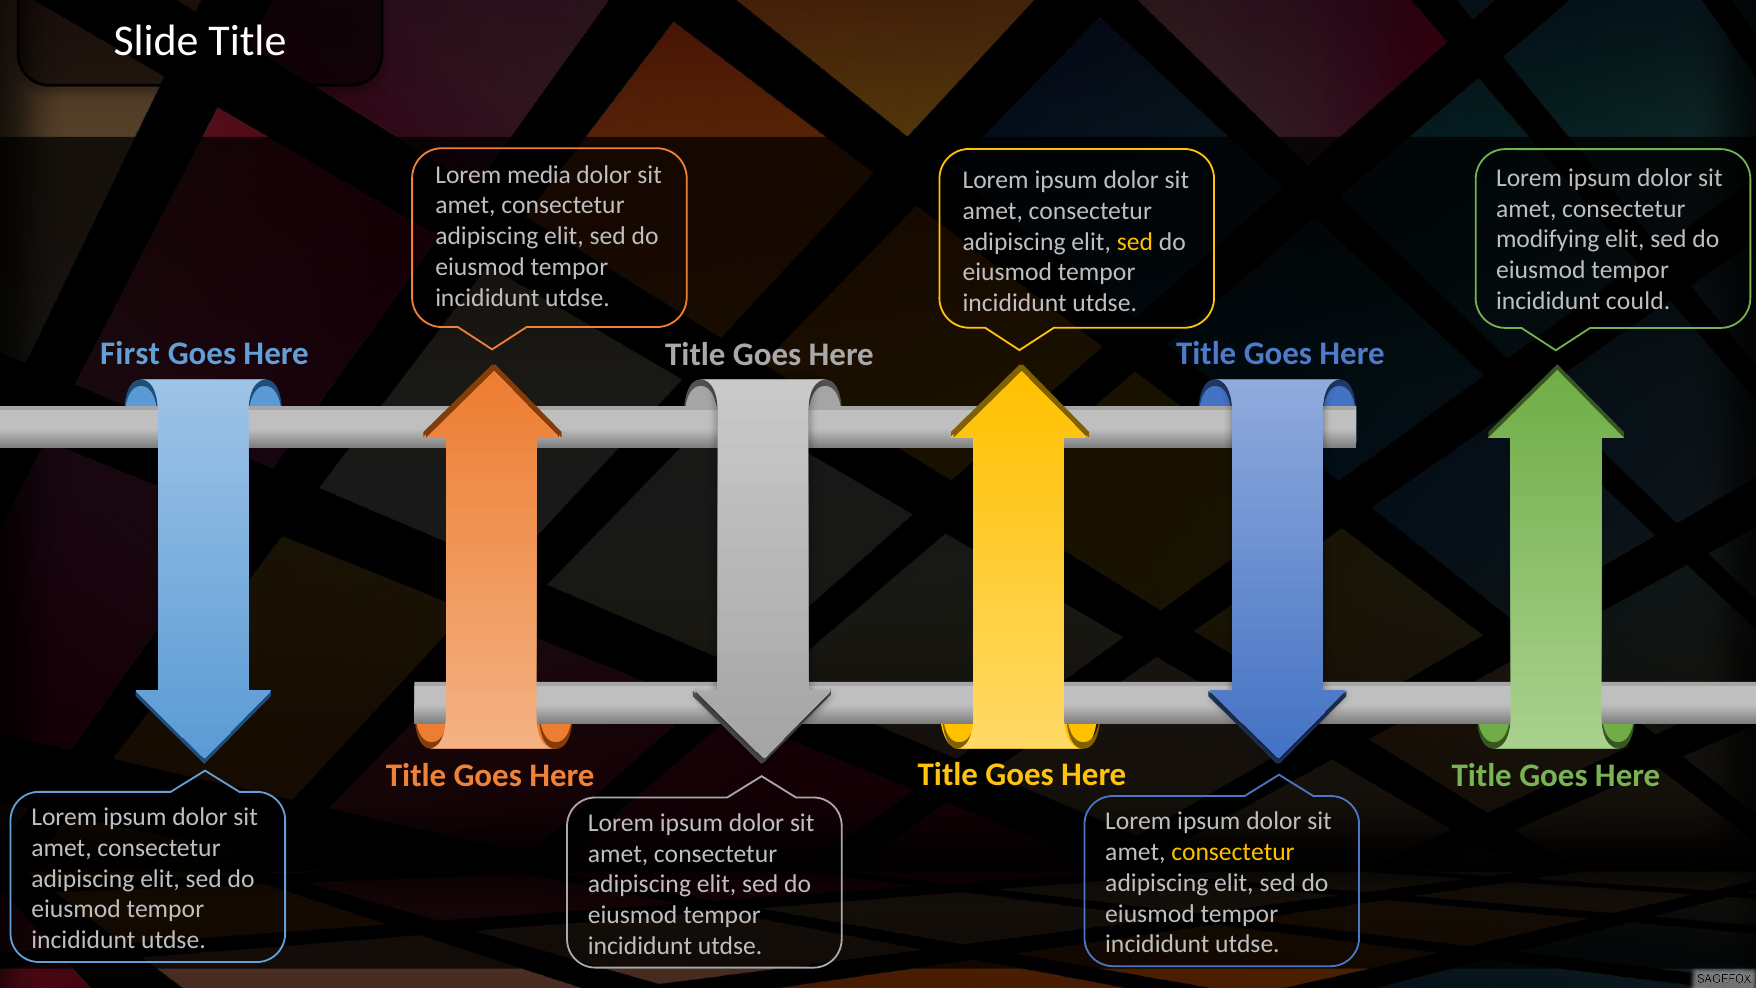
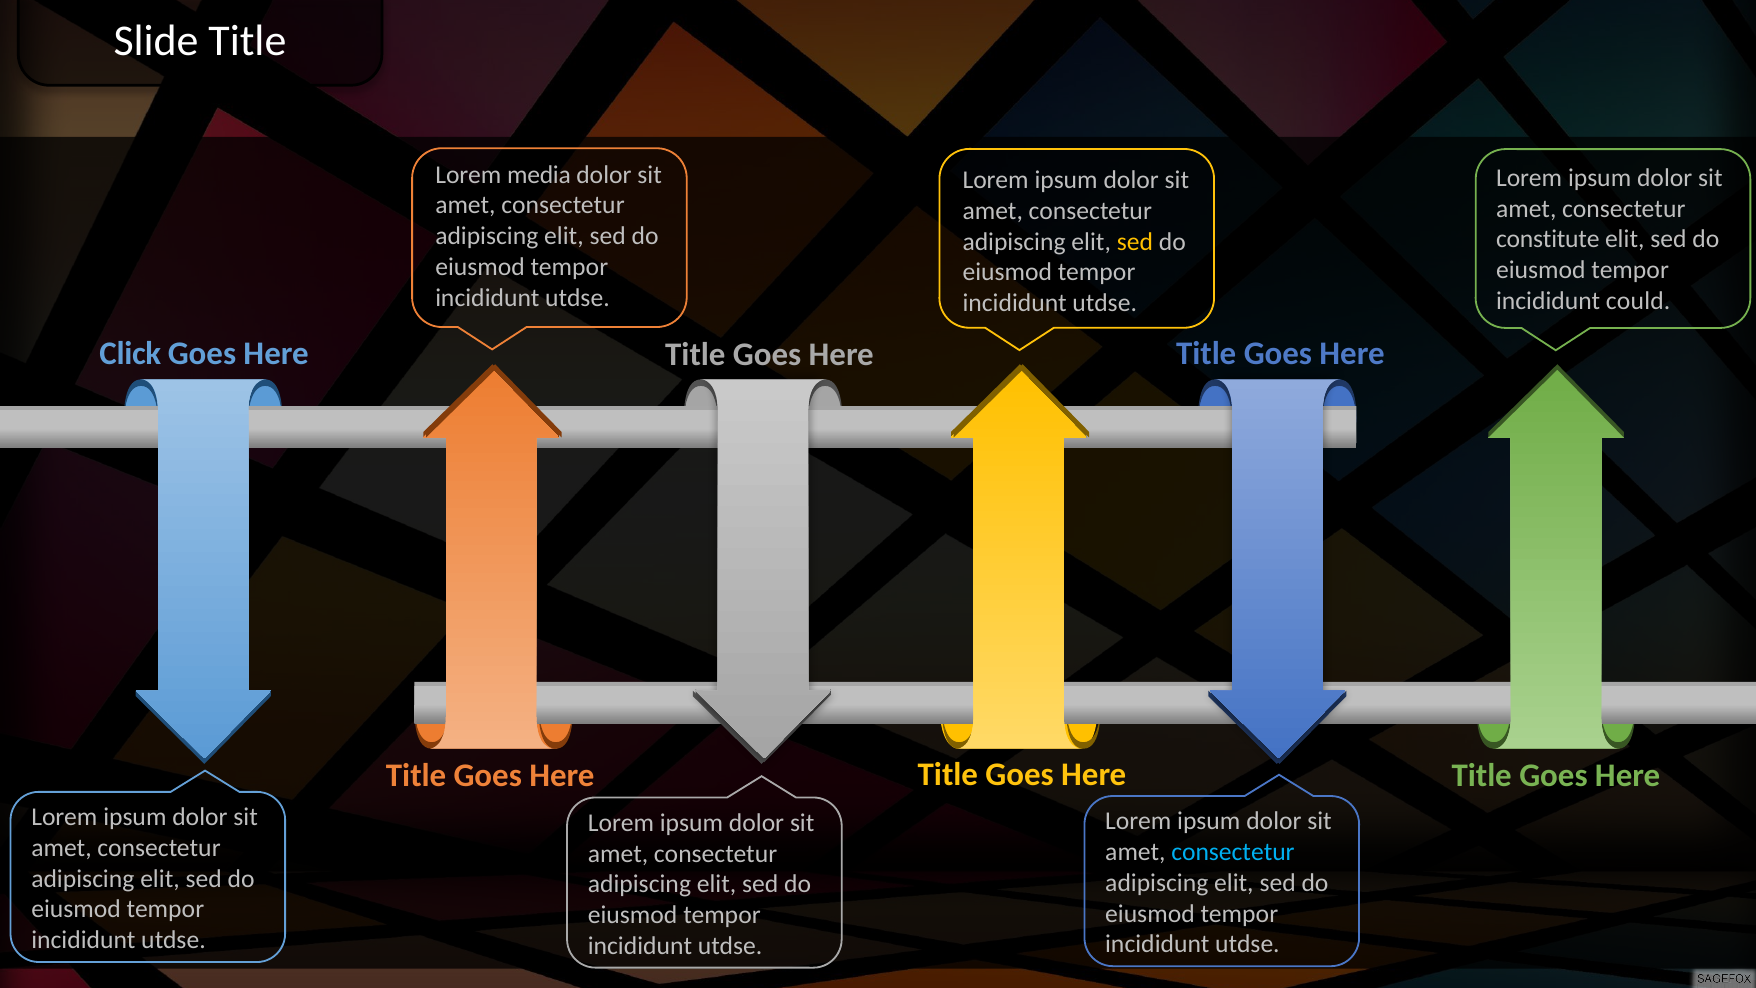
modifying: modifying -> constitute (1548, 239)
First: First -> Click (130, 354)
consectetur colour: yellow -> light blue (1233, 852)
